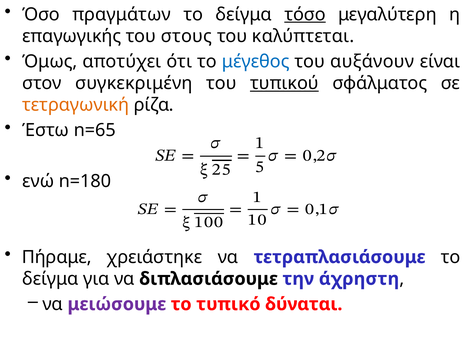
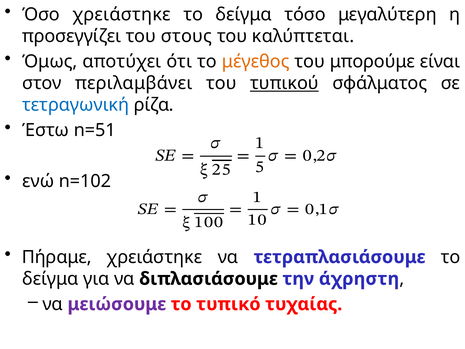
Όσο πραγμάτων: πραγμάτων -> χρειάστηκε (122, 14)
τόσο underline: present -> none (305, 14)
επαγωγικής: επαγωγικής -> προσεγγίζει (72, 36)
μέγεθος colour: blue -> orange (256, 61)
αυξάνουν: αυξάνουν -> μπορούμε (372, 61)
συγκεκριμένη: συγκεκριμένη -> περιλαμβάνει (134, 83)
τετραγωνική colour: orange -> blue (76, 105)
n=65: n=65 -> n=51 (95, 130)
n=180: n=180 -> n=102 (85, 181)
δύναται: δύναται -> τυχαίας (304, 304)
